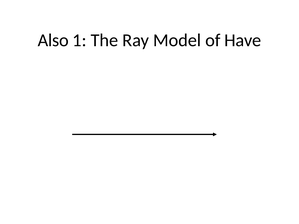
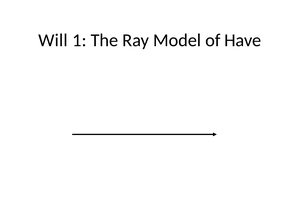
Also: Also -> Will (53, 40)
